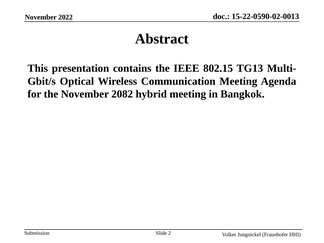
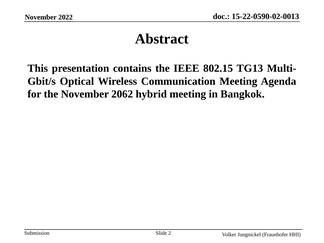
2082: 2082 -> 2062 (122, 94)
